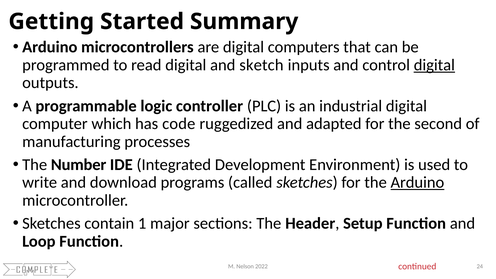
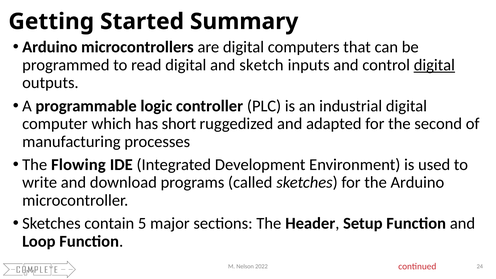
code: code -> short (179, 124)
Number: Number -> Flowing (78, 165)
Arduino underline: present -> none (417, 183)
1: 1 -> 5 (142, 223)
